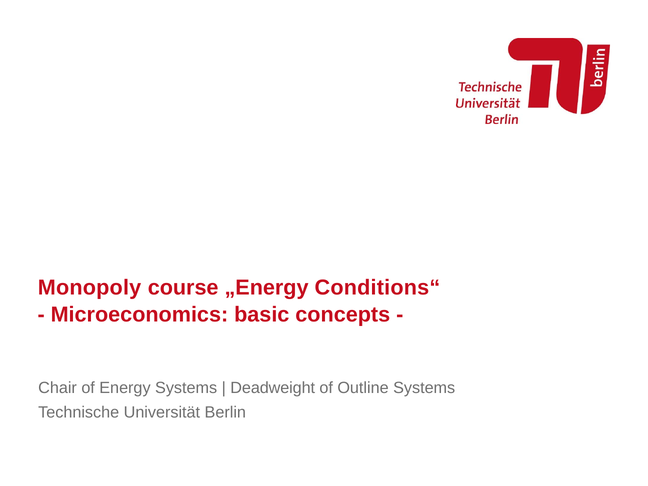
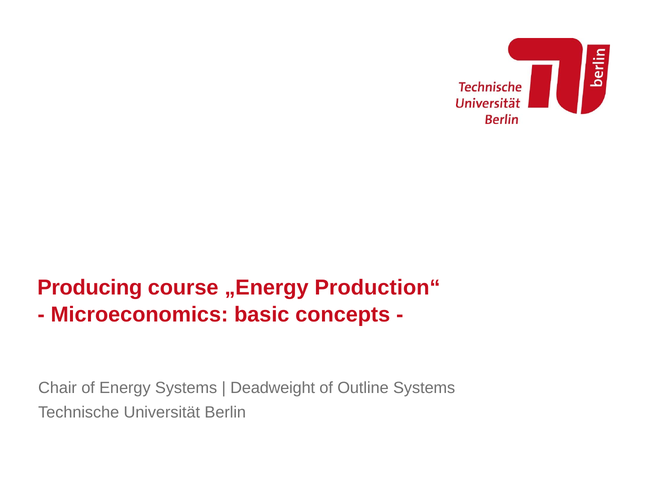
Monopoly: Monopoly -> Producing (90, 288)
Conditions“: Conditions“ -> Production“ (377, 288)
